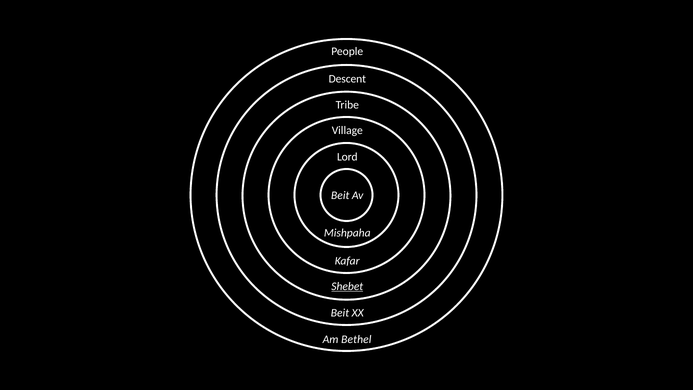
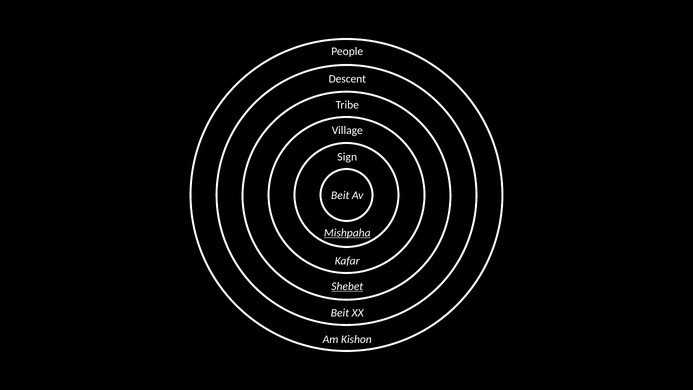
Lord: Lord -> Sign (347, 157)
Mishpaha underline: none -> present (347, 233)
Bethel: Bethel -> Kishon (356, 339)
